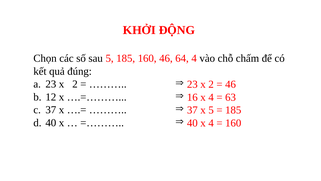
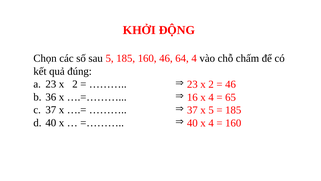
63: 63 -> 65 (231, 97)
12: 12 -> 36 (51, 97)
